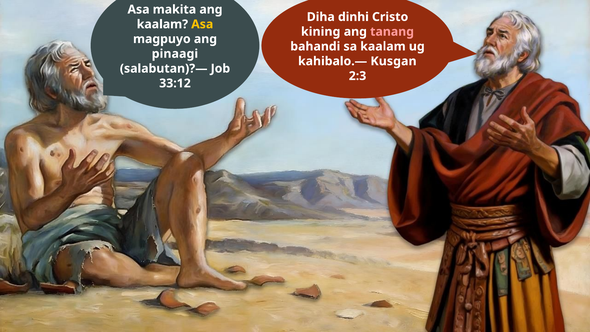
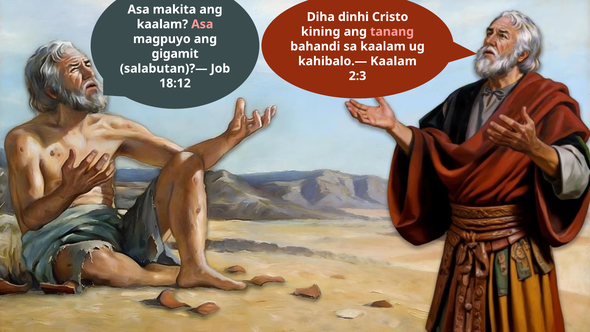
Asa colour: yellow -> pink (202, 24)
pinaagi: pinaagi -> gigamit (175, 54)
kahibalo.— Kusgan: Kusgan -> Kaalam (394, 61)
33:12: 33:12 -> 18:12 (175, 83)
